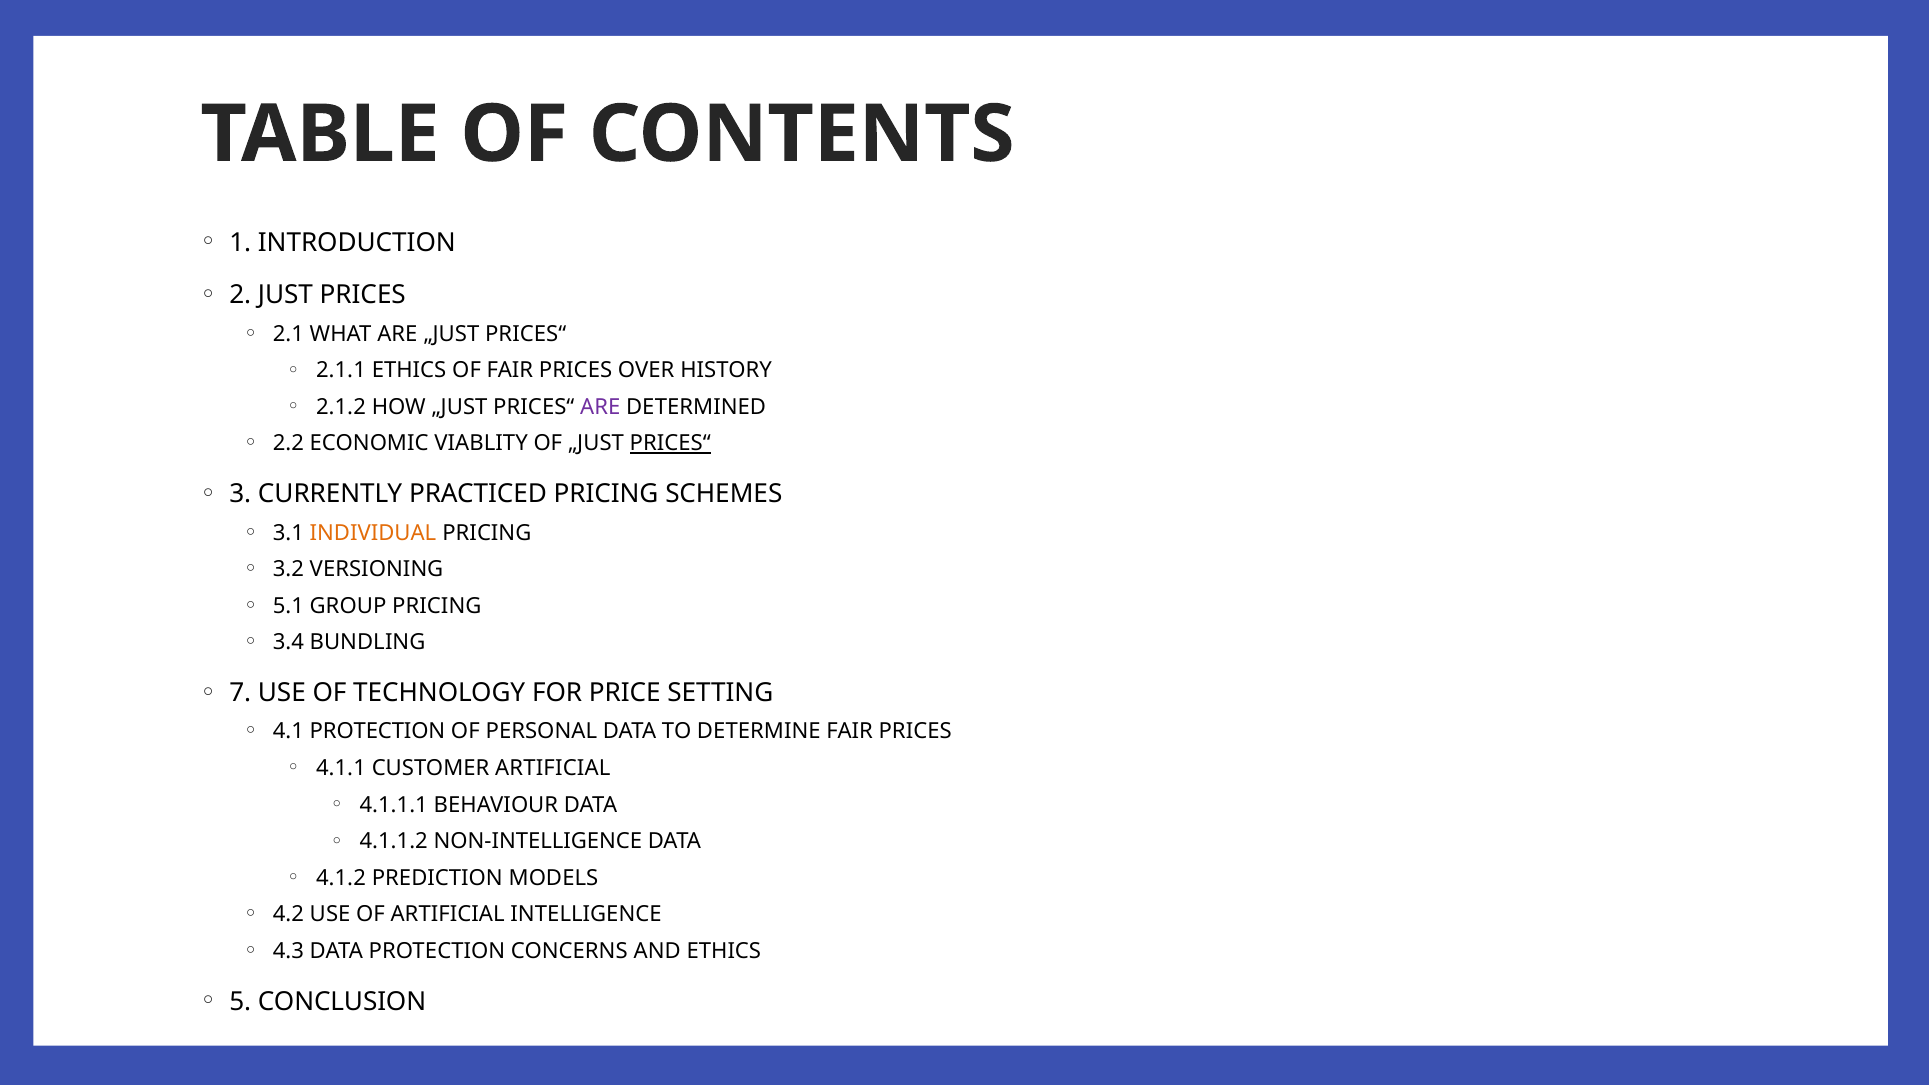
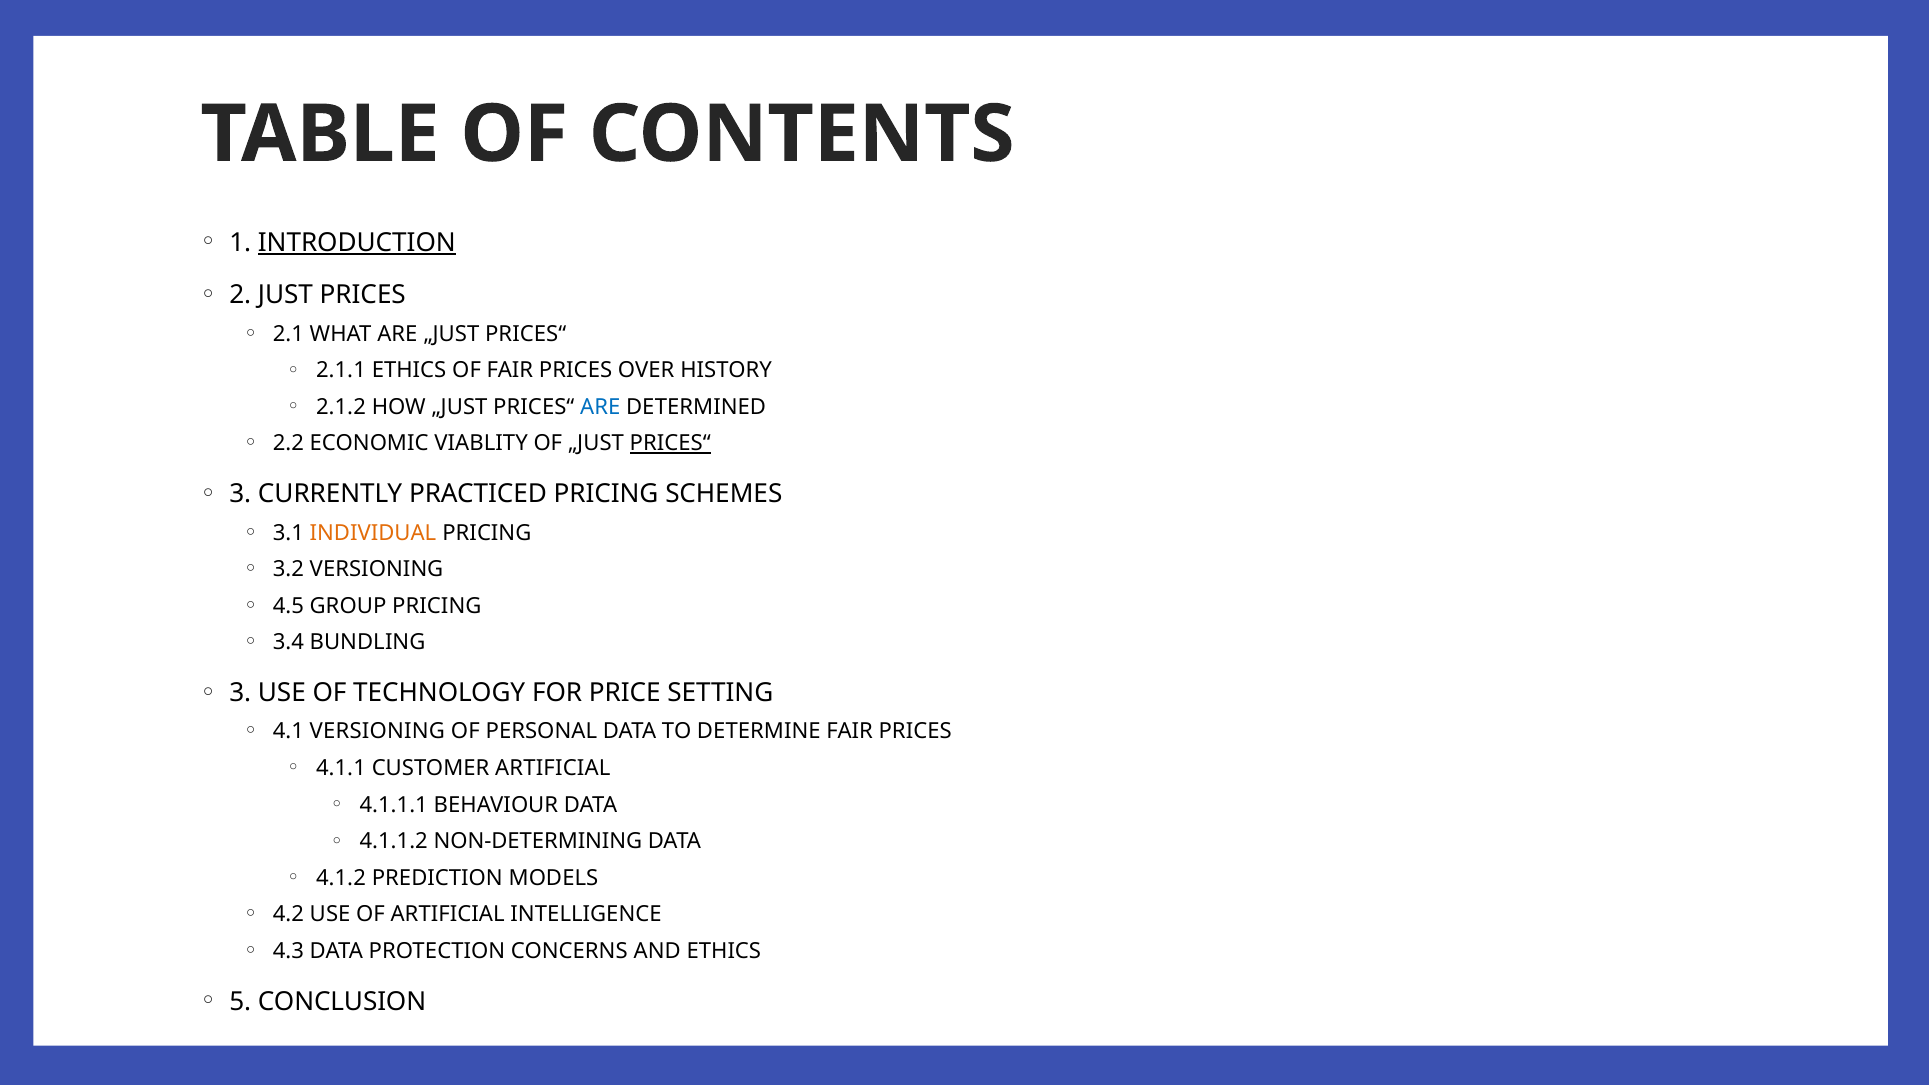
INTRODUCTION underline: none -> present (357, 243)
ARE colour: purple -> blue (600, 407)
5.1: 5.1 -> 4.5 (288, 606)
7: 7 -> 3 (240, 693)
4.1 PROTECTION: PROTECTION -> VERSIONING (377, 732)
NON-INTELLIGENCE: NON-INTELLIGENCE -> NON-DETERMINING (538, 841)
